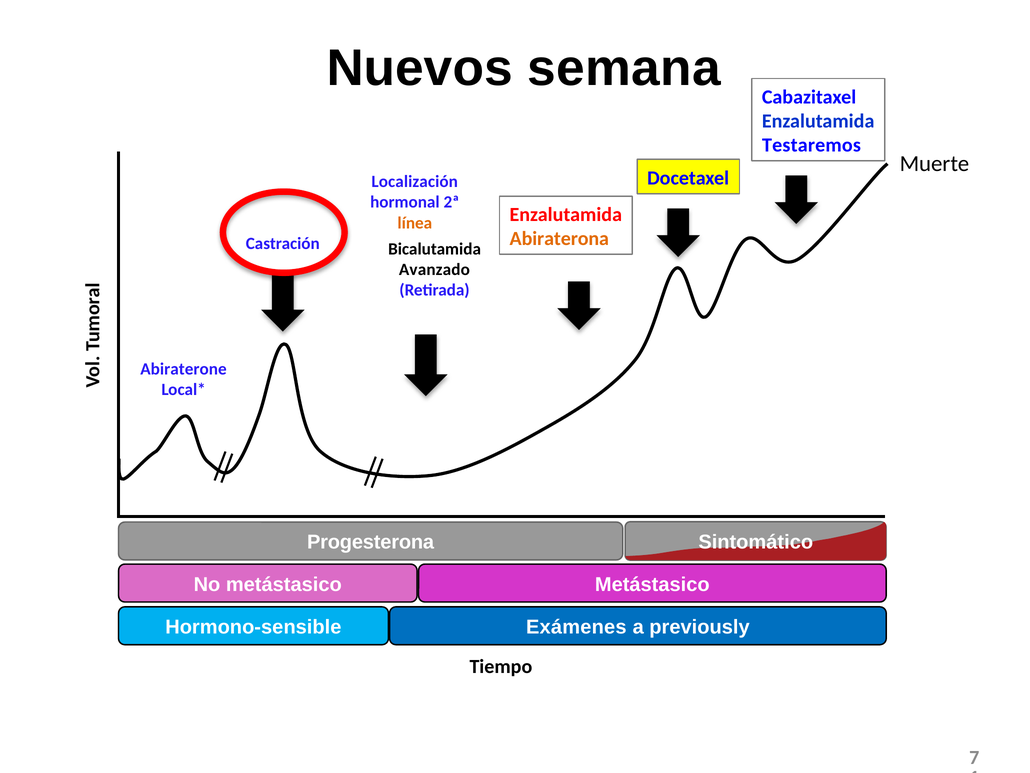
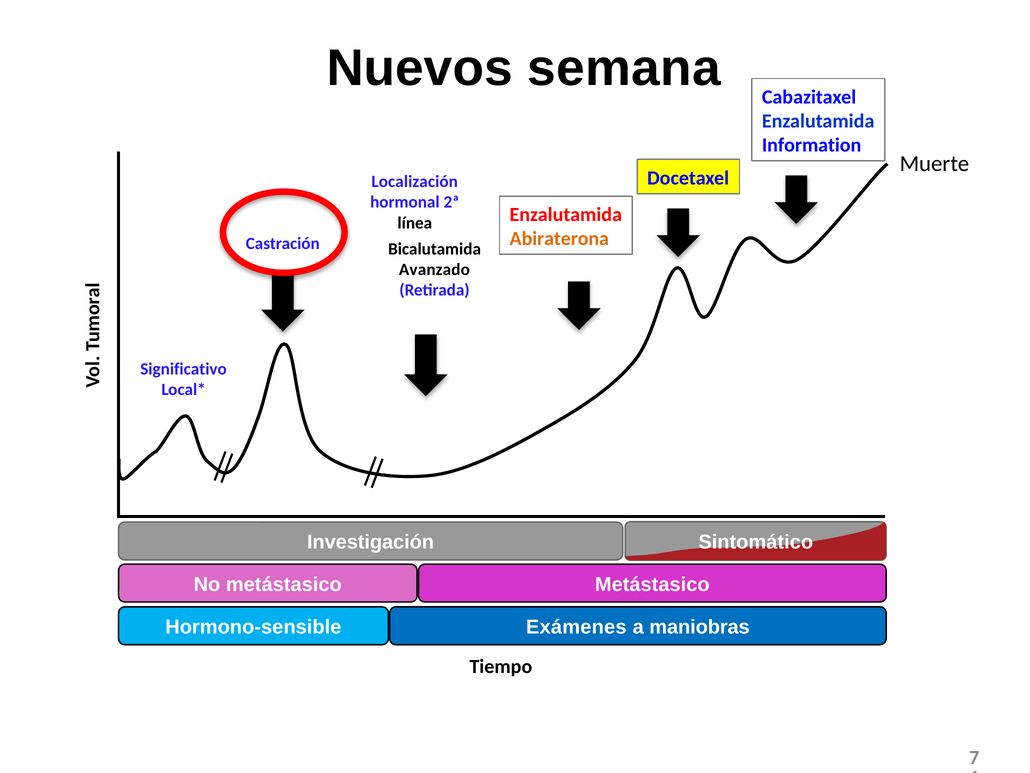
Testaremos: Testaremos -> Information (812, 145)
línea colour: orange -> black (415, 223)
Abiraterone: Abiraterone -> Significativo (184, 369)
Progesterona: Progesterona -> Investigación (371, 542)
previously: previously -> maniobras (700, 627)
